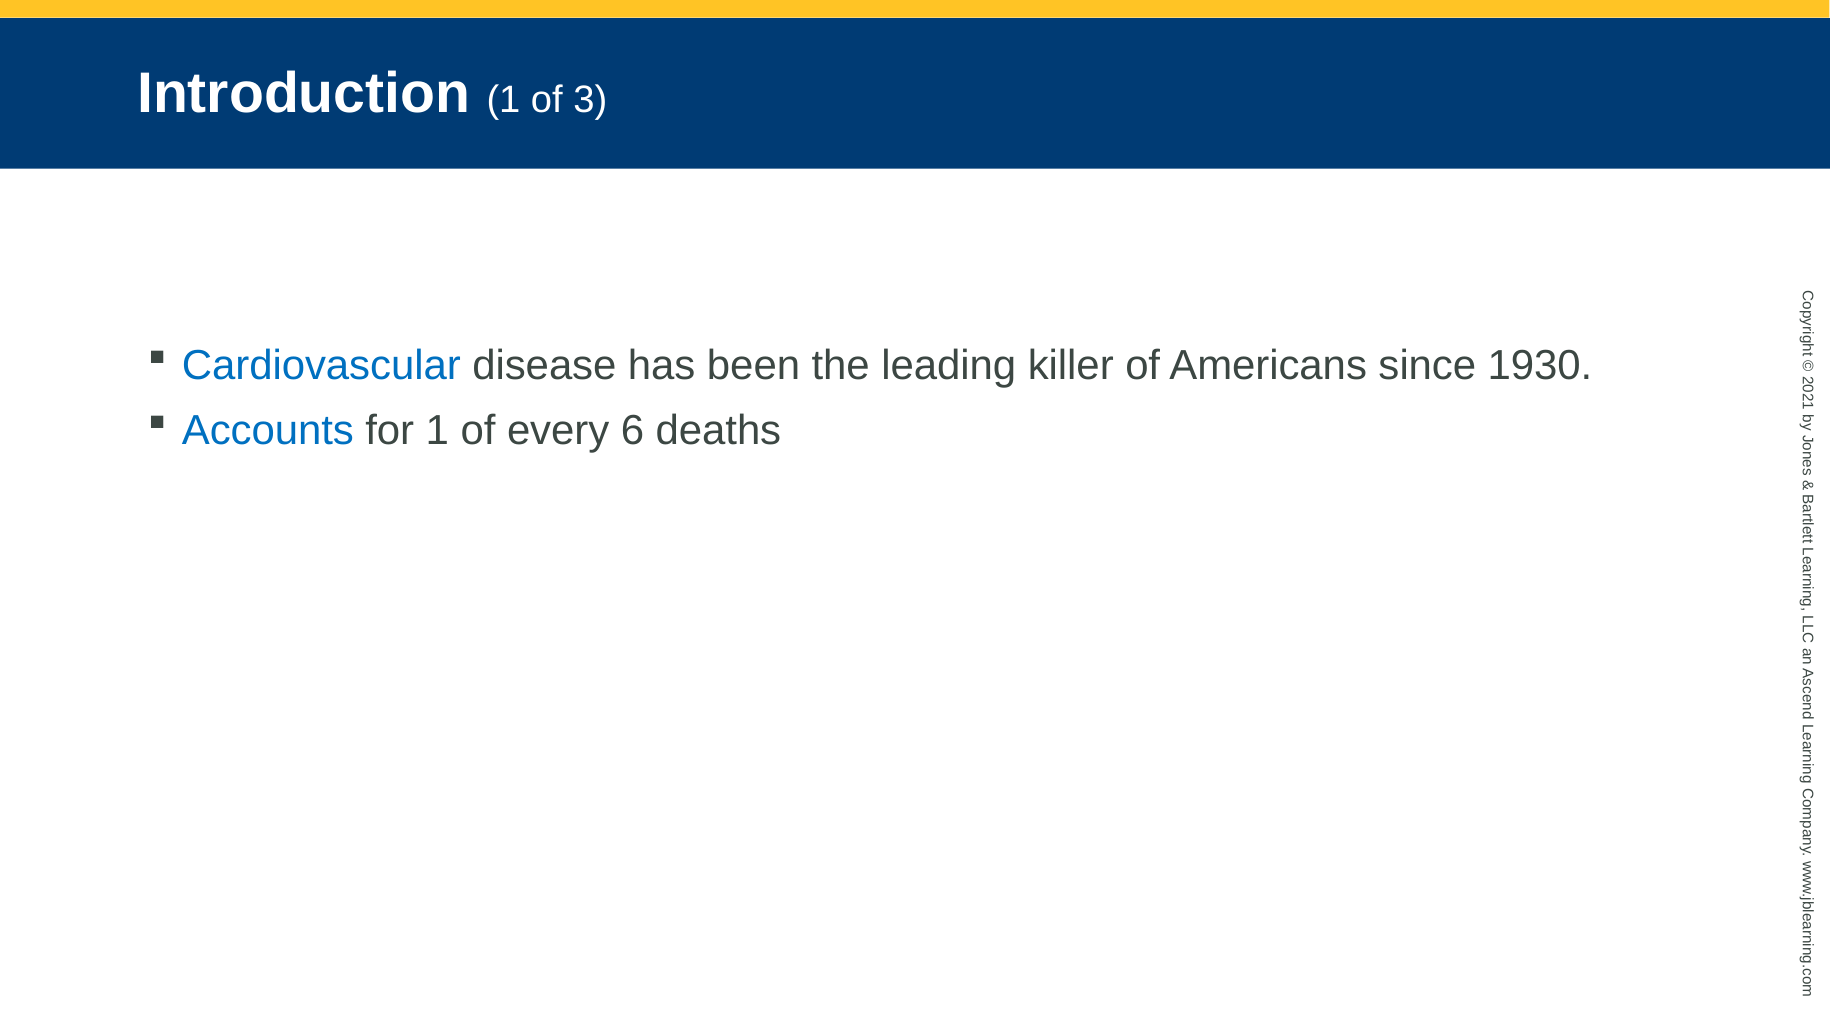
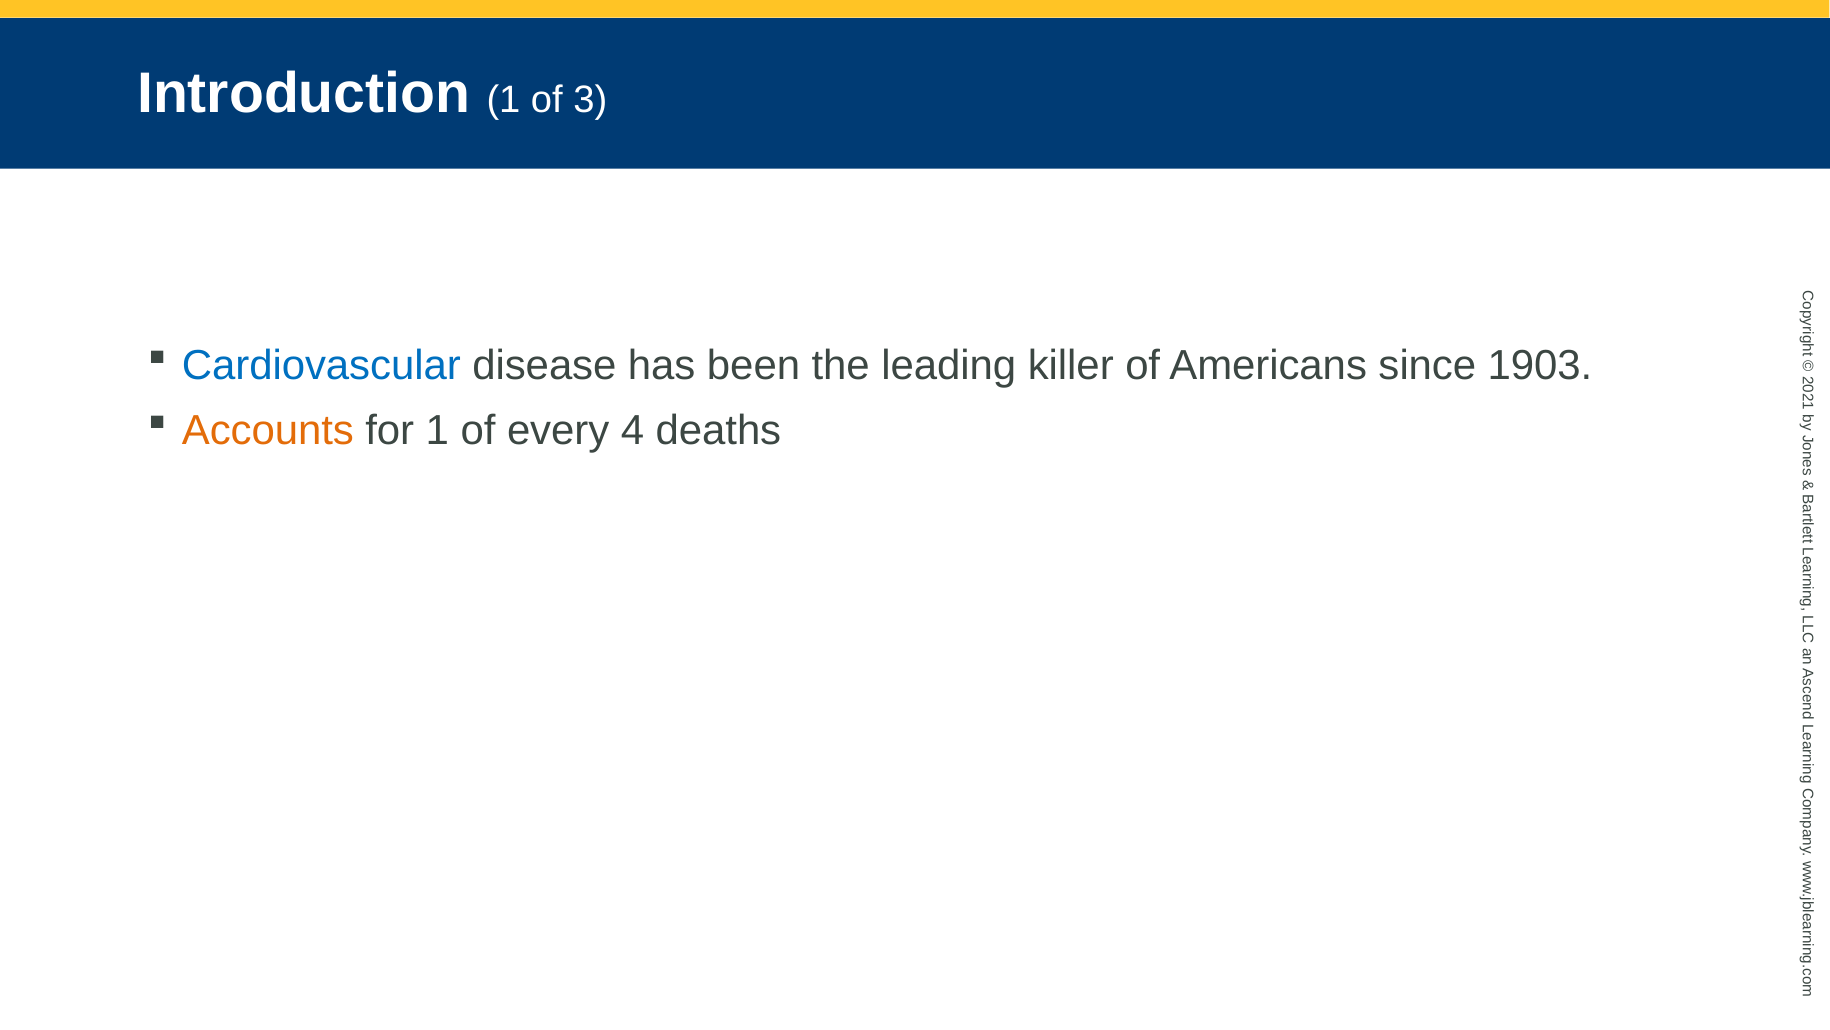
1930: 1930 -> 1903 (1540, 366)
Accounts colour: blue -> orange (268, 431)
6: 6 -> 4 (632, 431)
